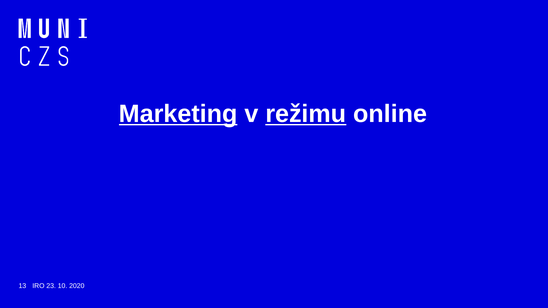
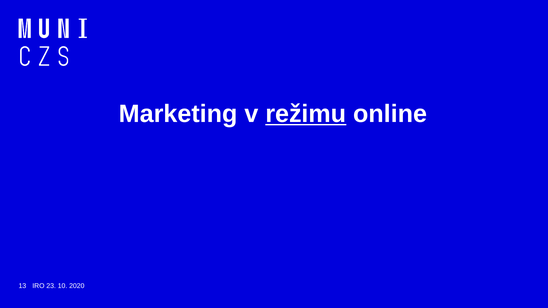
Marketing underline: present -> none (178, 114)
